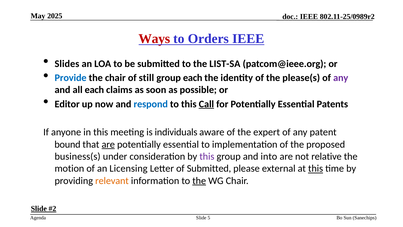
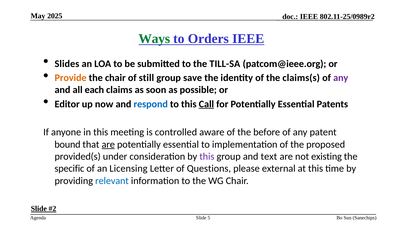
Ways colour: red -> green (154, 39)
LIST-SA: LIST-SA -> TILL-SA (225, 64)
Provide colour: blue -> orange (71, 78)
group each: each -> save (193, 78)
please(s: please(s -> claims(s (301, 78)
individuals: individuals -> controlled (176, 132)
expert: expert -> before (267, 132)
business(s: business(s -> provided(s (78, 156)
into: into -> text (269, 156)
relative: relative -> existing (327, 156)
motion: motion -> specific (69, 168)
of Submitted: Submitted -> Questions (209, 168)
this underline: present -> none (316, 168)
relevant colour: orange -> blue (112, 181)
the underline: present -> none (199, 181)
